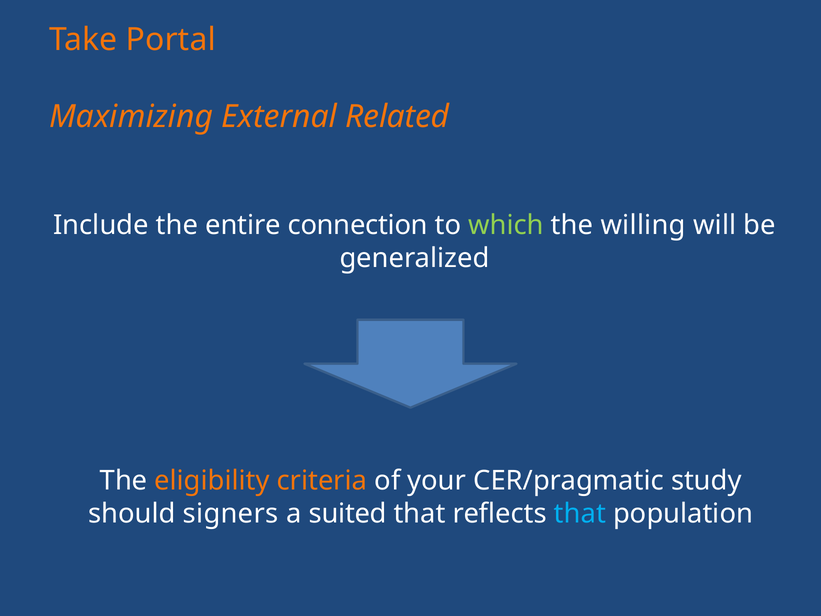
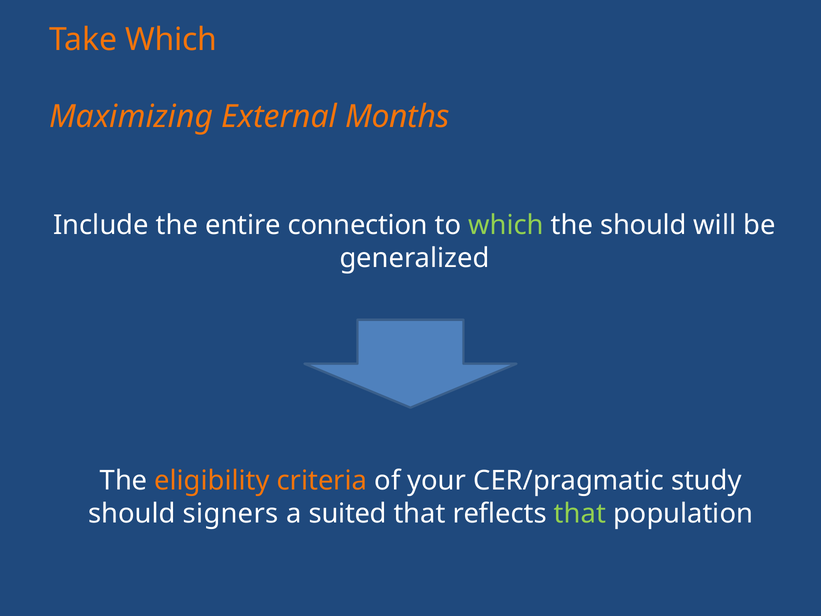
Take Portal: Portal -> Which (171, 40)
Related: Related -> Months (397, 117)
the willing: willing -> should (643, 225)
that colour: light blue -> light green (580, 514)
